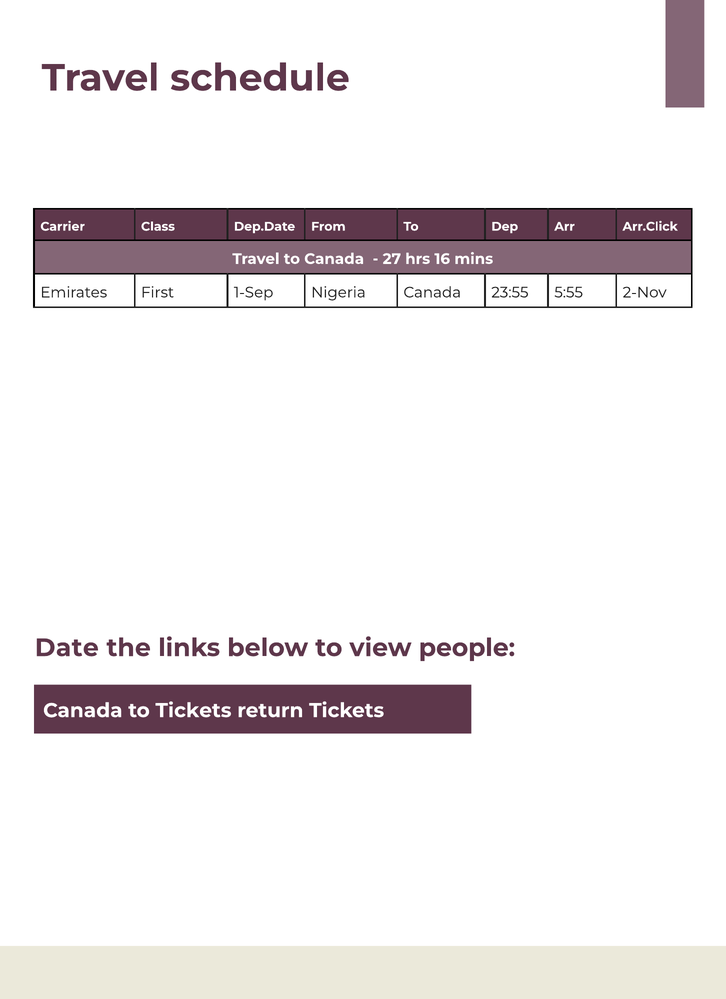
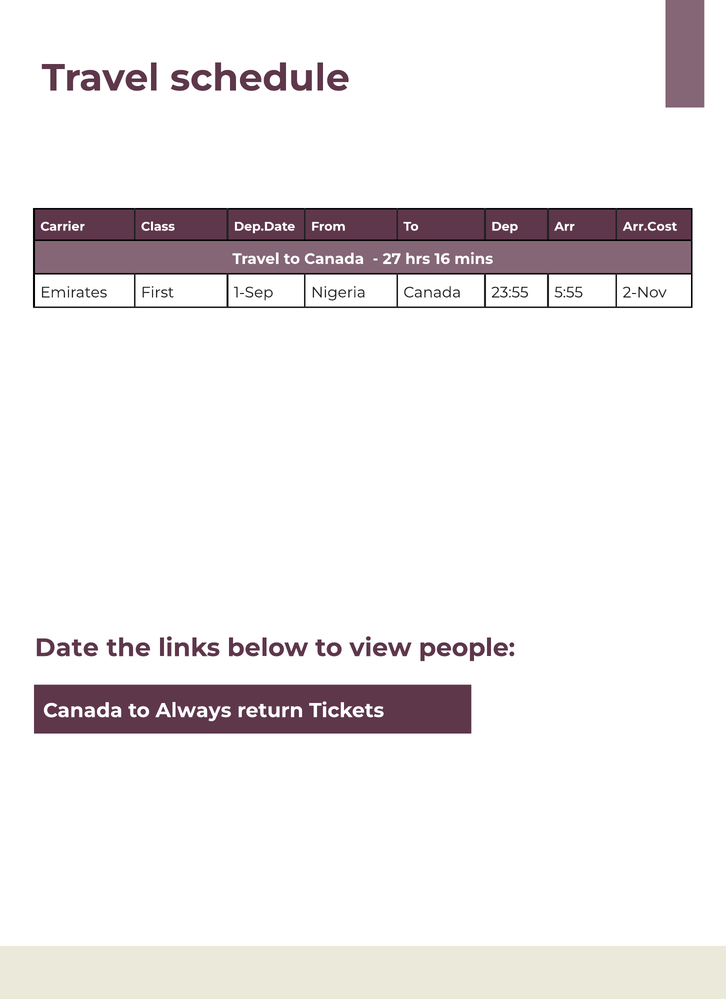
Arr.Click: Arr.Click -> Arr.Cost (650, 226)
to Tickets: Tickets -> Always (193, 710)
